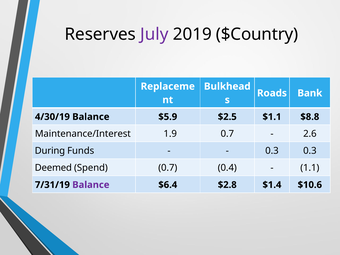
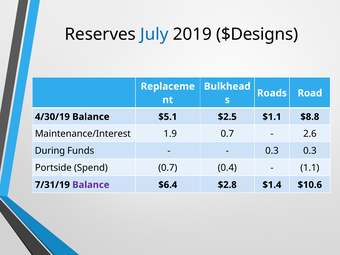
July colour: purple -> blue (154, 34)
$Country: $Country -> $Designs (257, 34)
Bank: Bank -> Road (310, 93)
$5.9: $5.9 -> $5.1 (168, 117)
Deemed: Deemed -> Portside (53, 168)
